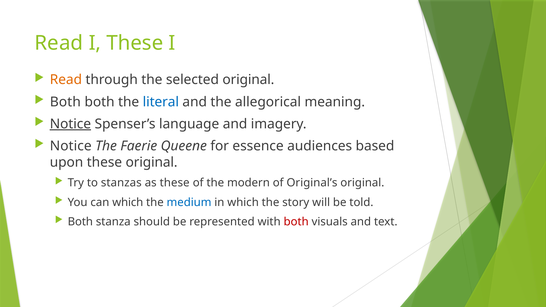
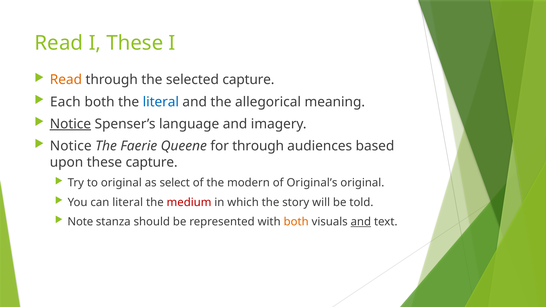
selected original: original -> capture (248, 80)
Both: Both -> Each (65, 102)
for essence: essence -> through (258, 146)
these original: original -> capture (152, 162)
to stanzas: stanzas -> original (121, 183)
as these: these -> select (175, 183)
can which: which -> literal (128, 202)
medium colour: blue -> red (189, 202)
Both: Both -> Note (80, 222)
both colour: red -> orange (296, 222)
and underline: none -> present (361, 222)
